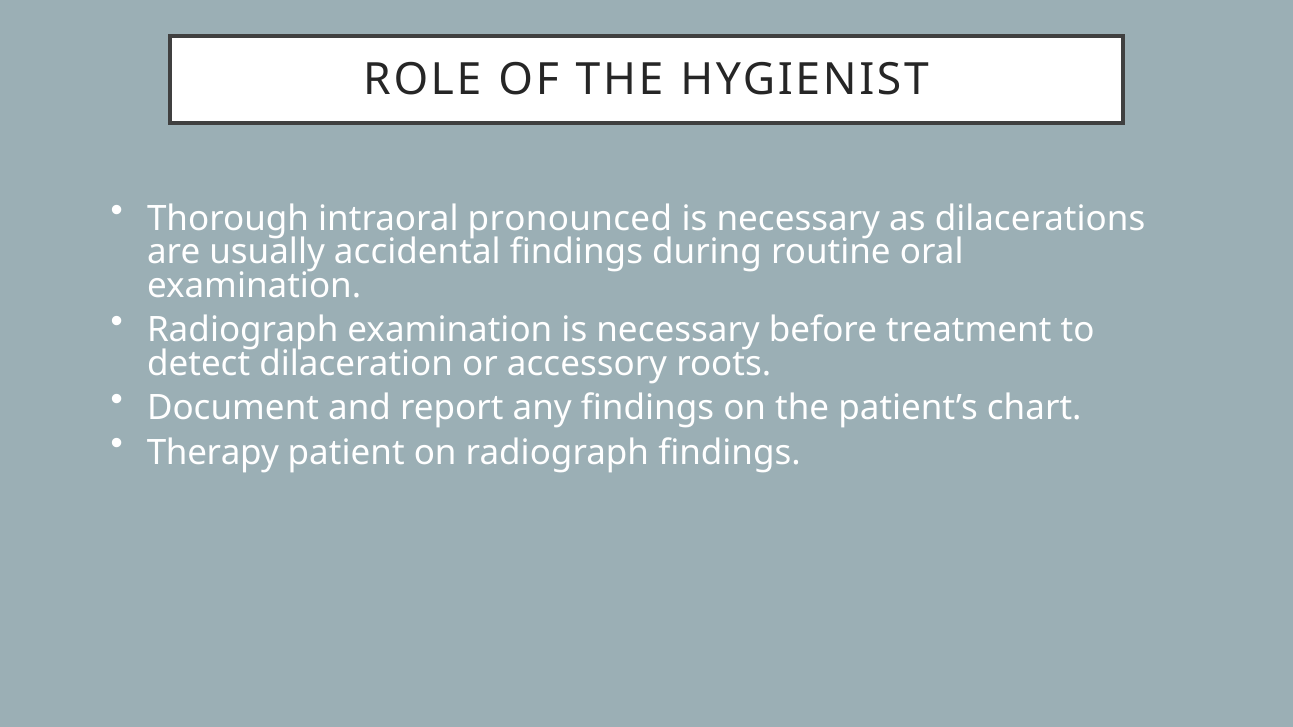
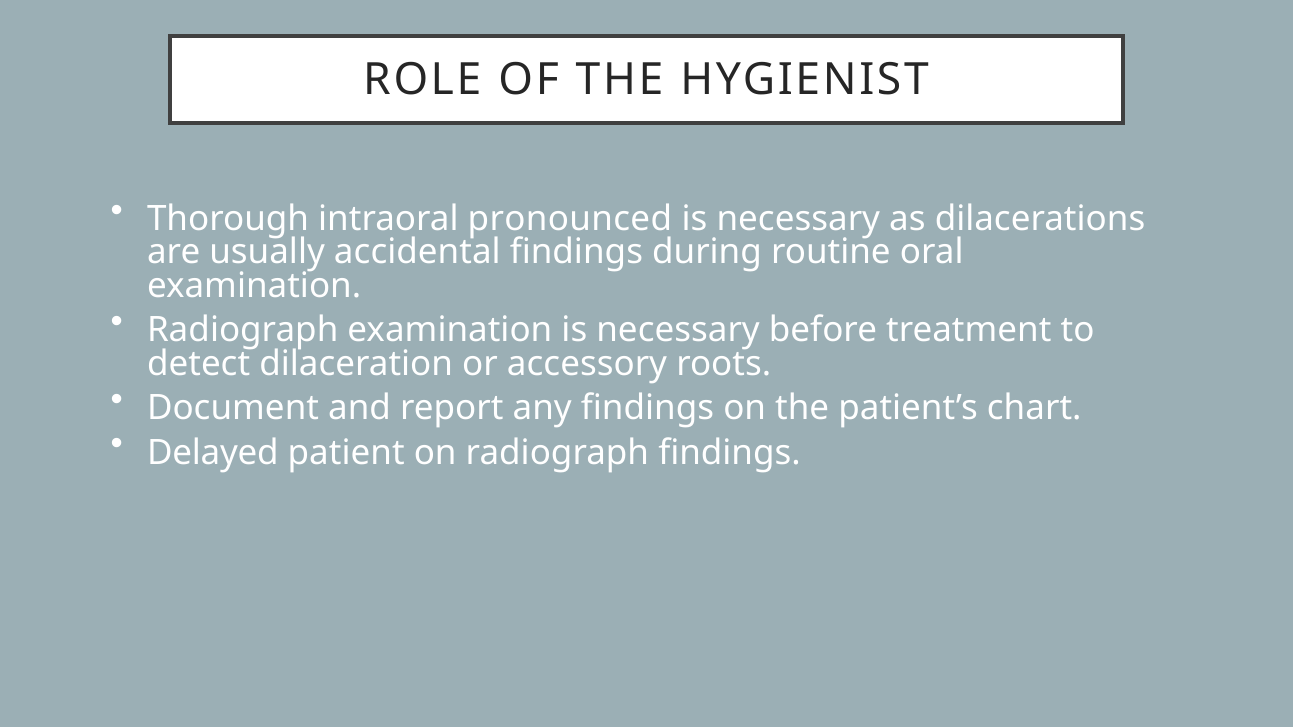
Therapy: Therapy -> Delayed (213, 453)
